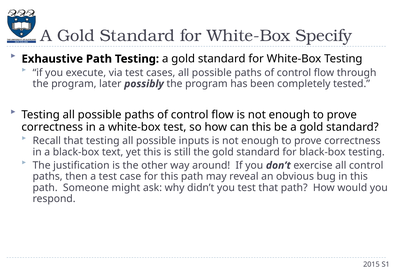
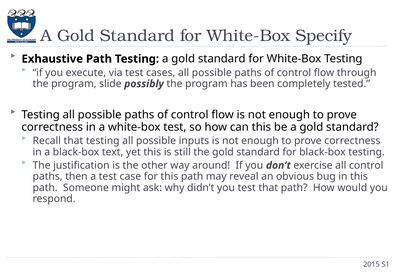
later: later -> slide (110, 84)
